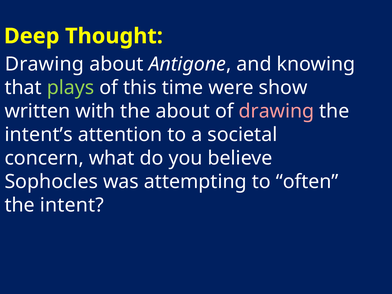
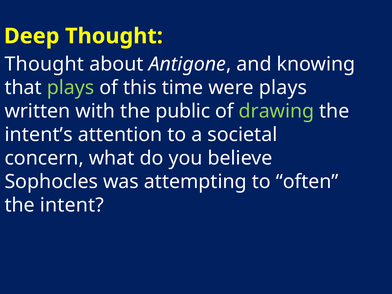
Drawing: Drawing -> Thought (44, 64)
were show: show -> plays (283, 88)
the about: about -> public (183, 111)
drawing colour: pink -> light green (276, 111)
